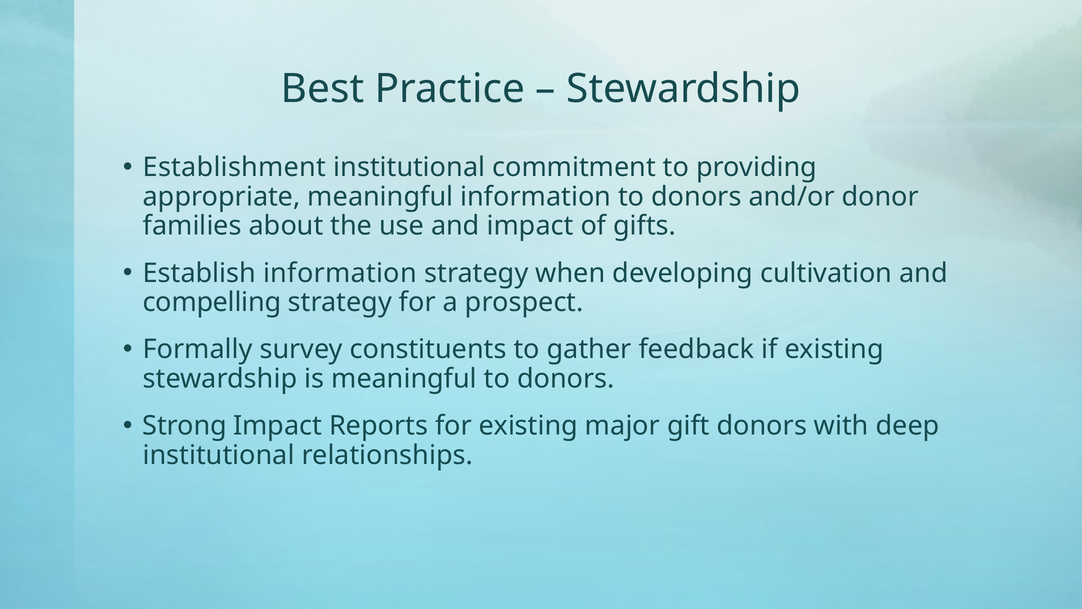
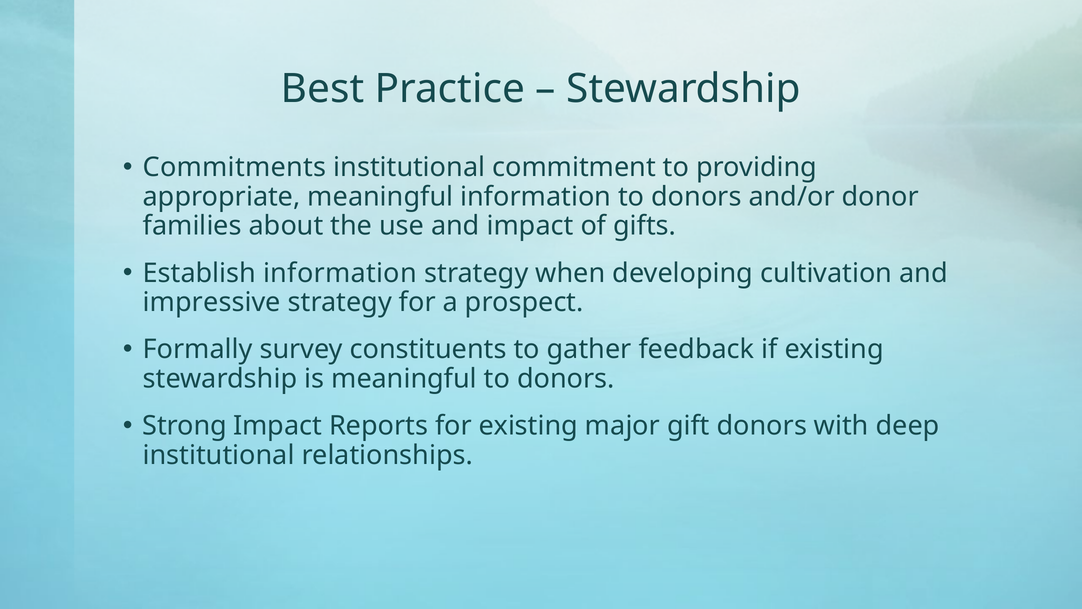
Establishment: Establishment -> Commitments (234, 167)
compelling: compelling -> impressive (212, 302)
